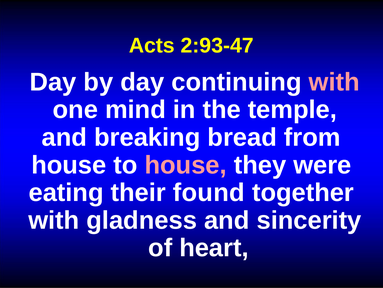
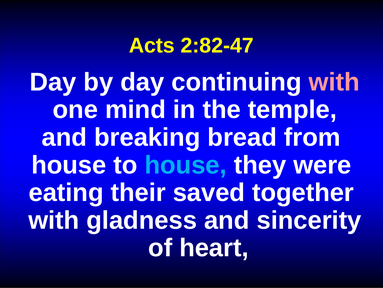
2:93-47: 2:93-47 -> 2:82-47 (217, 46)
house colour: pink -> light blue (186, 165)
found: found -> saved (209, 192)
